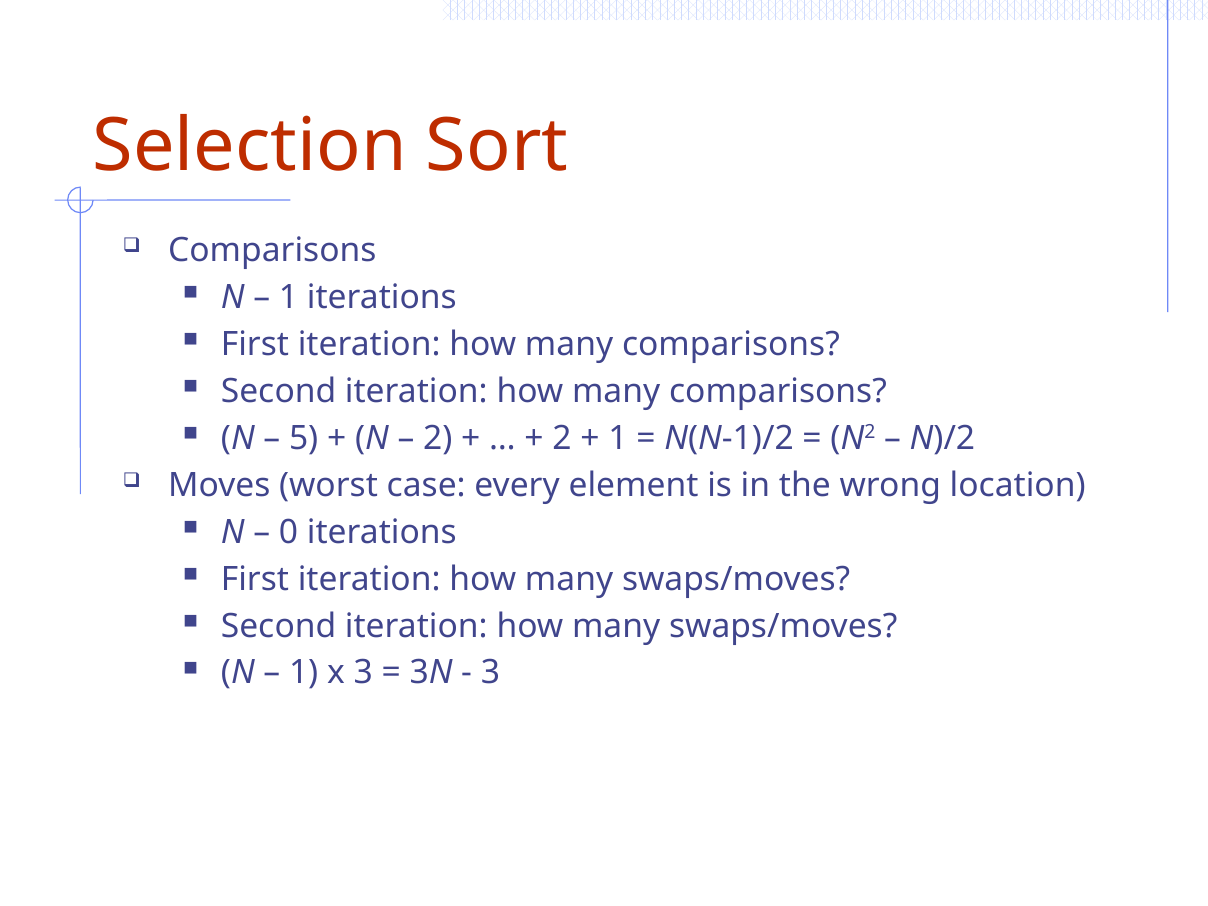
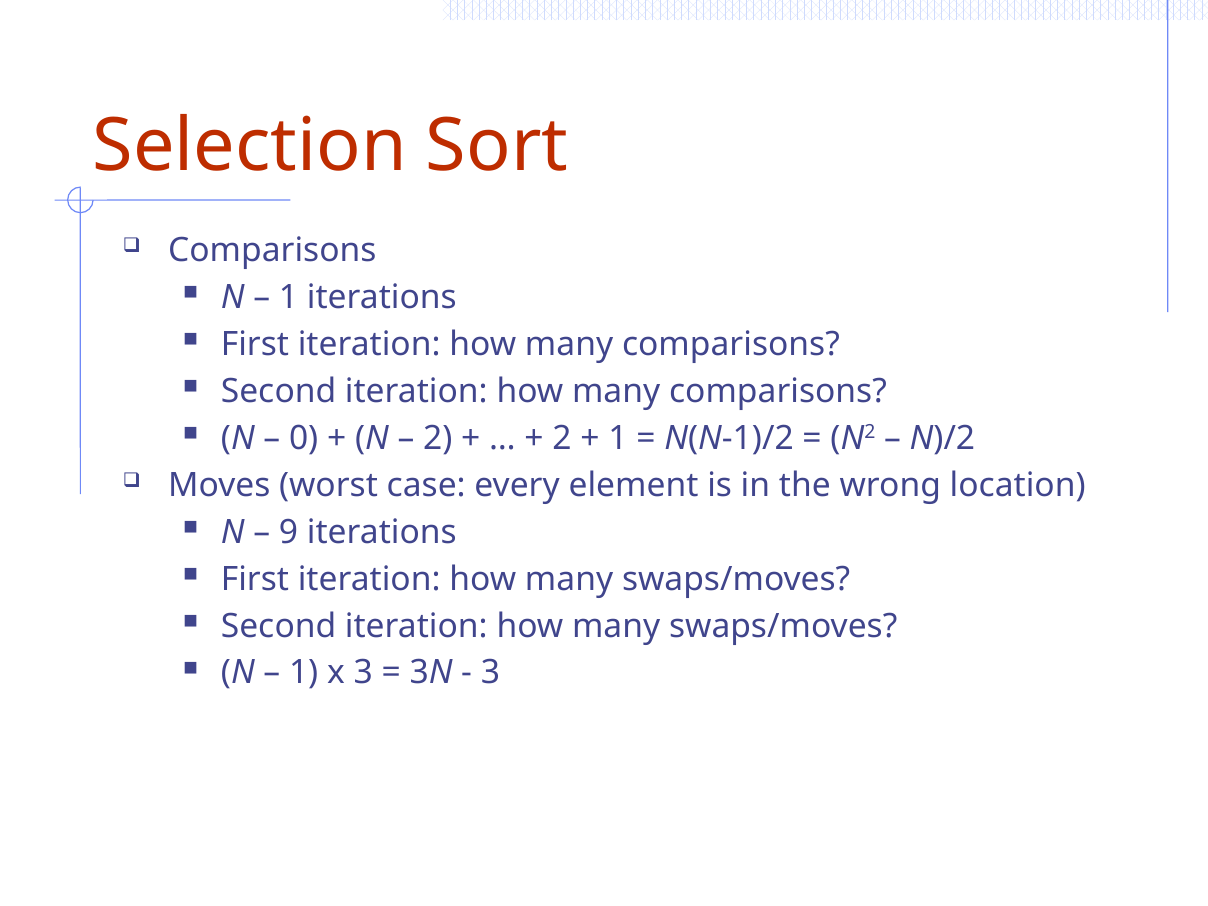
5: 5 -> 0 (304, 438)
0: 0 -> 9 (289, 532)
